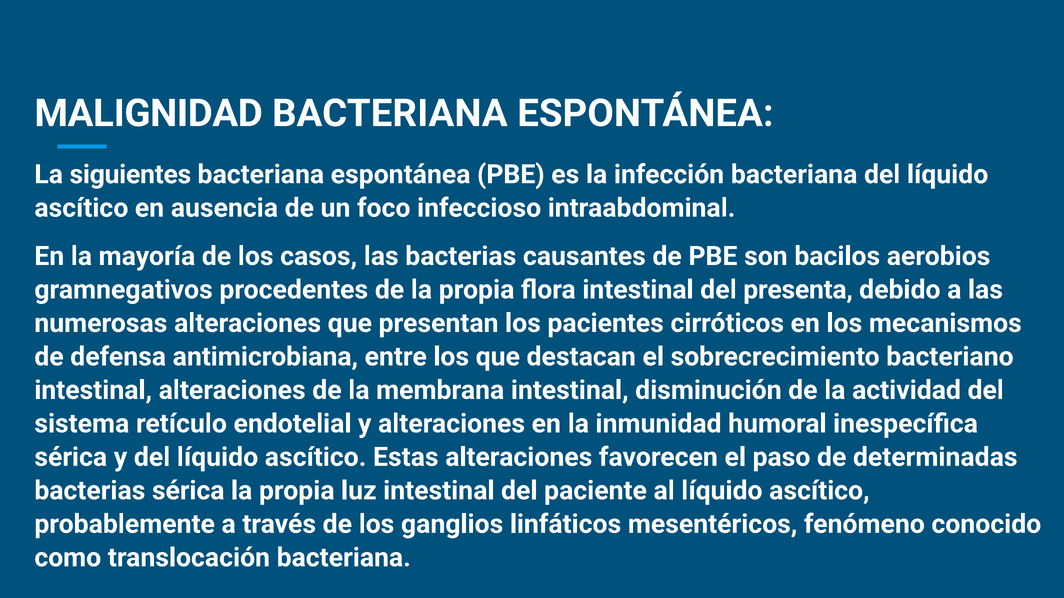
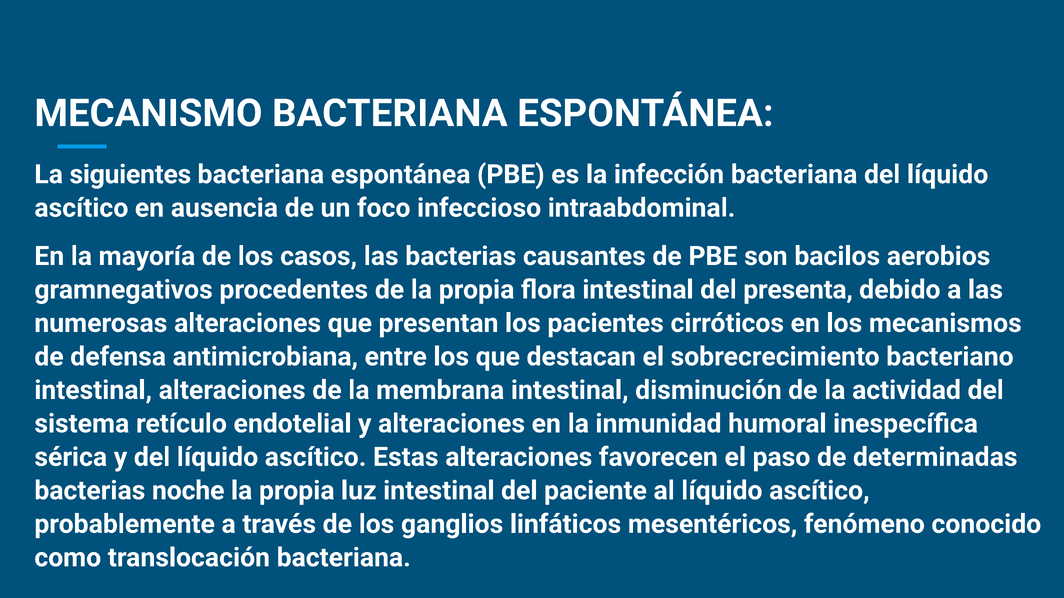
MALIGNIDAD: MALIGNIDAD -> MECANISMO (148, 113)
bacterias sérica: sérica -> noche (188, 491)
